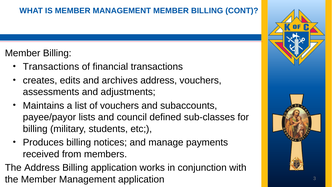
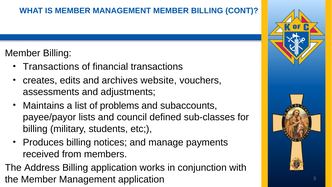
archives address: address -> website (159, 80)
of vouchers: vouchers -> problems (119, 105)
